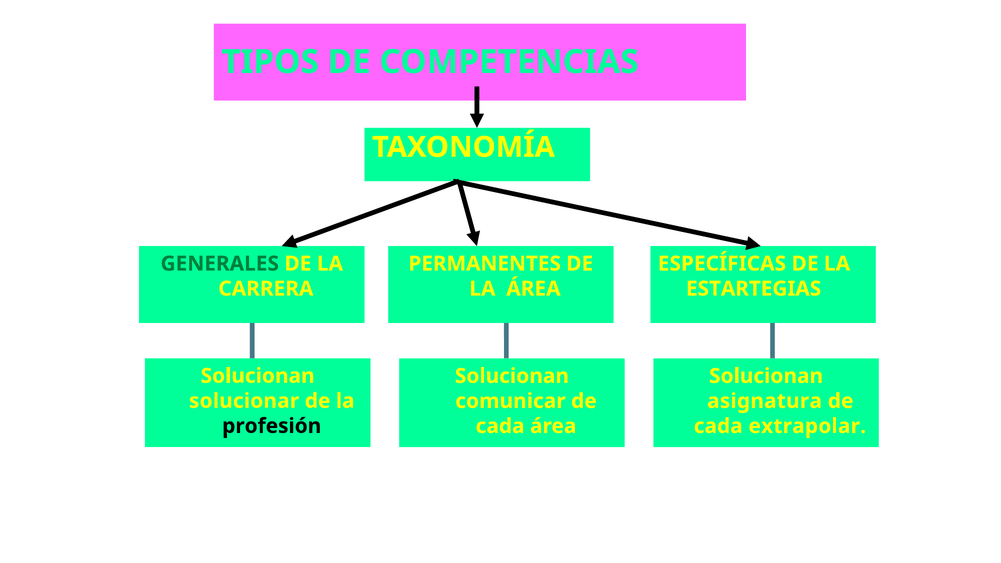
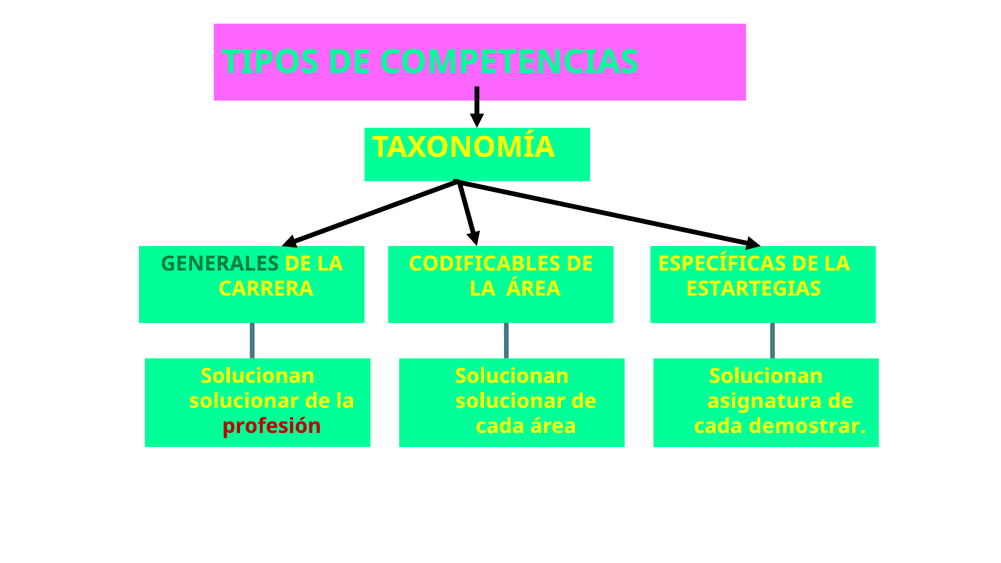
PERMANENTES: PERMANENTES -> CODIFICABLES (485, 264)
comunicar: comunicar -> solucionar (510, 401)
profesión colour: black -> red (272, 426)
extrapolar: extrapolar -> demostrar (807, 426)
